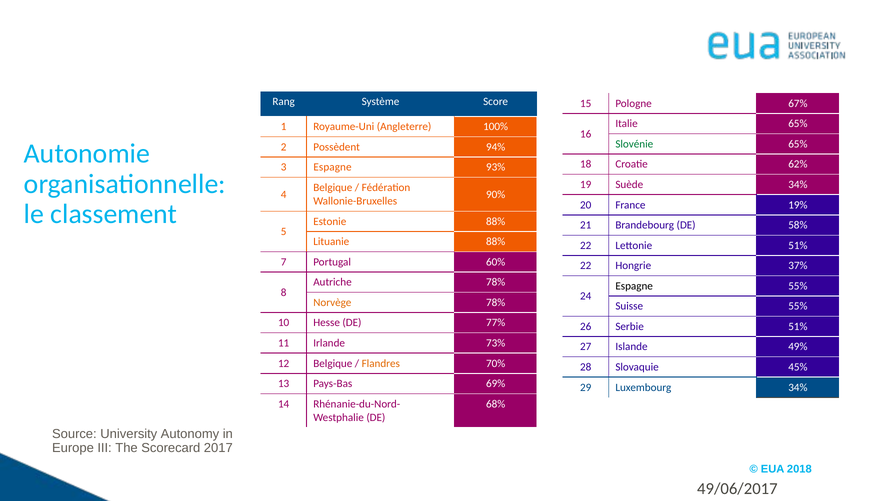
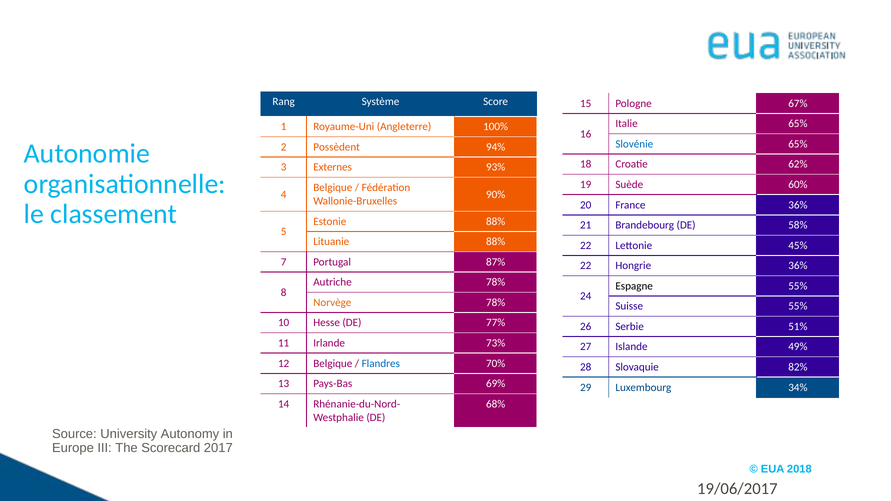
Slovénie colour: green -> blue (634, 144)
3 Espagne: Espagne -> Externes (333, 167)
Suède 34%: 34% -> 60% (798, 185)
France 19%: 19% -> 36% (798, 205)
Lettonie 51%: 51% -> 45% (798, 245)
60%: 60% -> 87% (496, 262)
Hongrie 37%: 37% -> 36% (798, 266)
Flandres colour: orange -> blue (381, 363)
45%: 45% -> 82% (798, 367)
49/06/2017: 49/06/2017 -> 19/06/2017 (737, 489)
